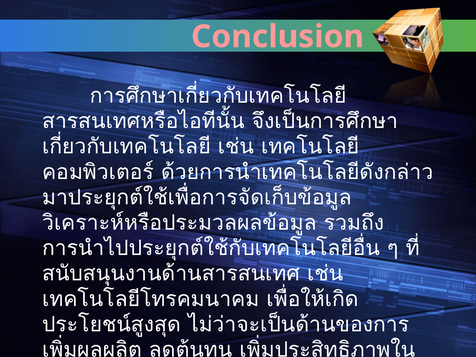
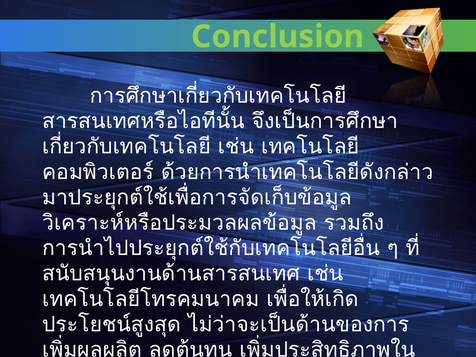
Conclusion colour: pink -> light green (278, 37)
